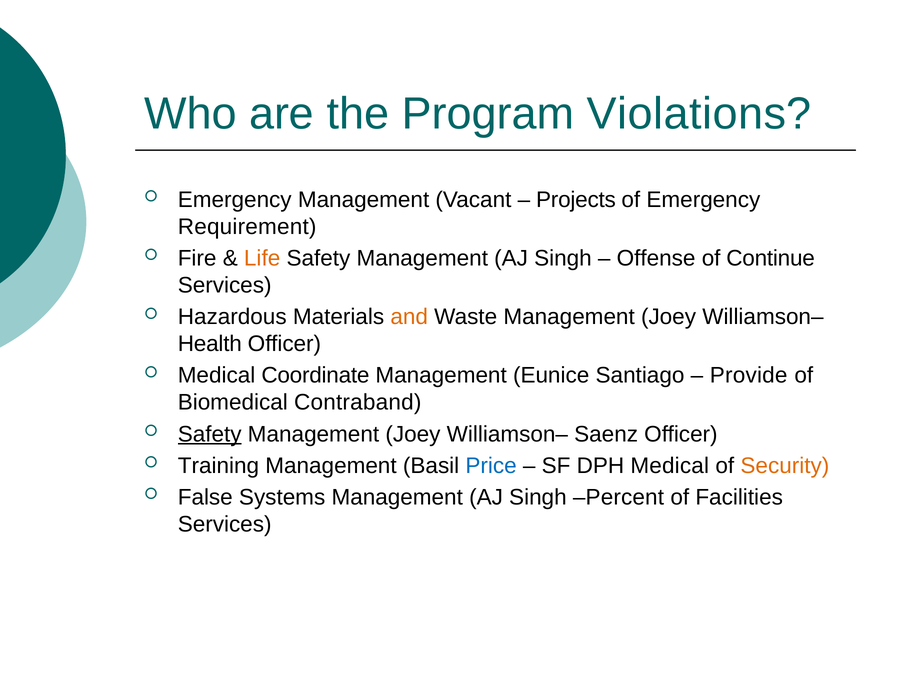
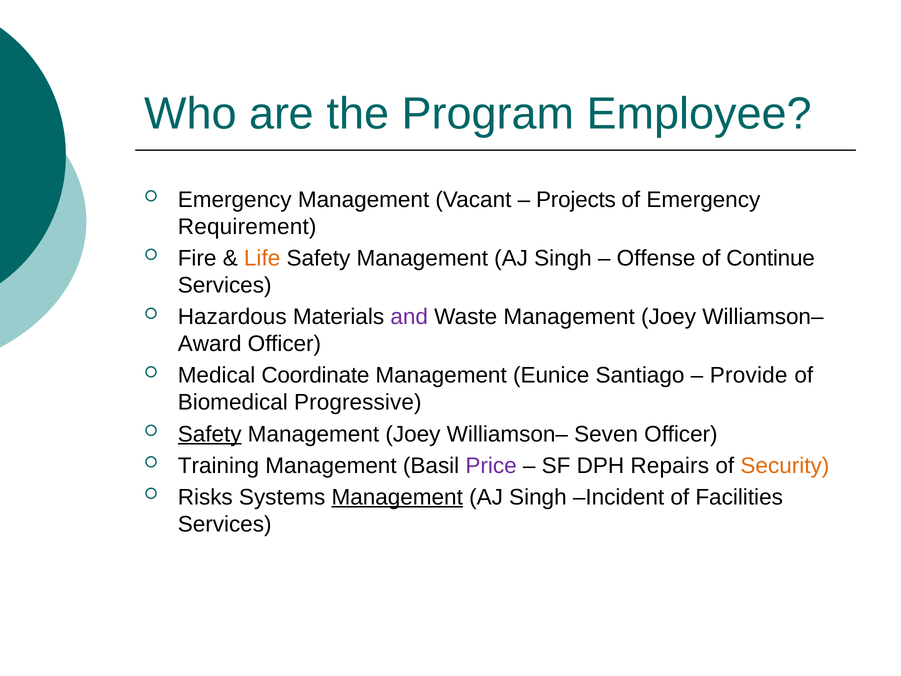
Violations: Violations -> Employee (699, 114)
and colour: orange -> purple (409, 317)
Health: Health -> Award (210, 344)
Contraband: Contraband -> Progressive (358, 402)
Saenz: Saenz -> Seven (606, 434)
Price colour: blue -> purple (491, 465)
DPH Medical: Medical -> Repairs (670, 465)
False: False -> Risks (205, 497)
Management underline: none -> present (397, 497)
Percent: Percent -> Incident (619, 497)
